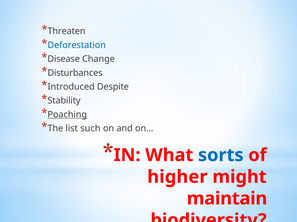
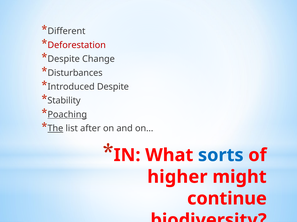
Threaten: Threaten -> Different (66, 31)
Deforestation colour: blue -> red (77, 45)
Disease: Disease -> Despite (64, 59)
The underline: none -> present (55, 129)
such: such -> after (90, 129)
maintain: maintain -> continue (227, 199)
